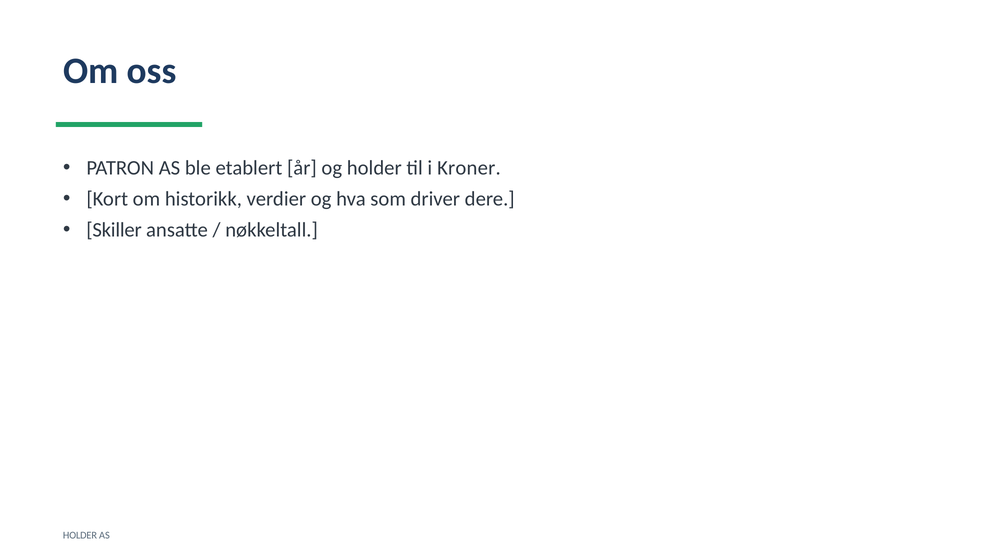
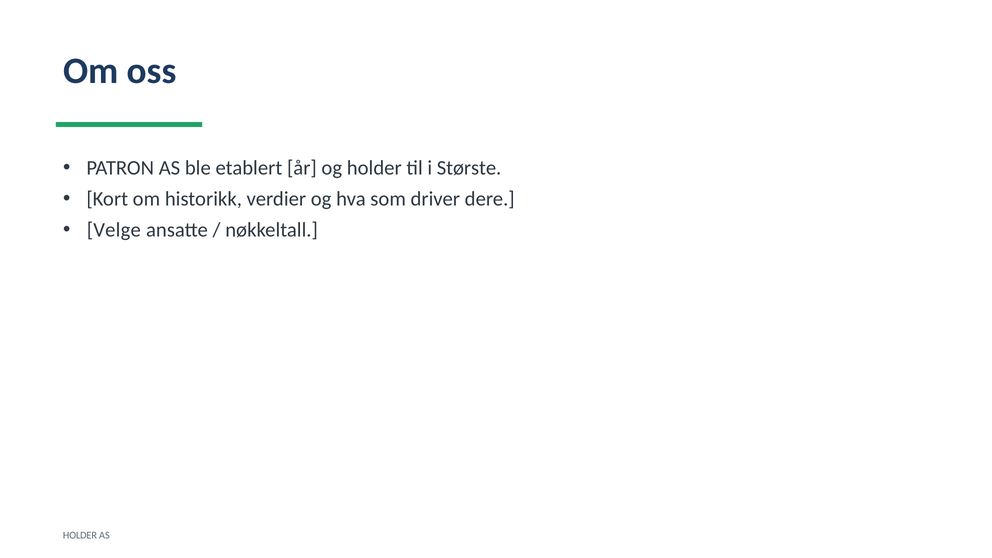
Kroner: Kroner -> Største (469, 168)
Skiller: Skiller -> Velge (114, 230)
